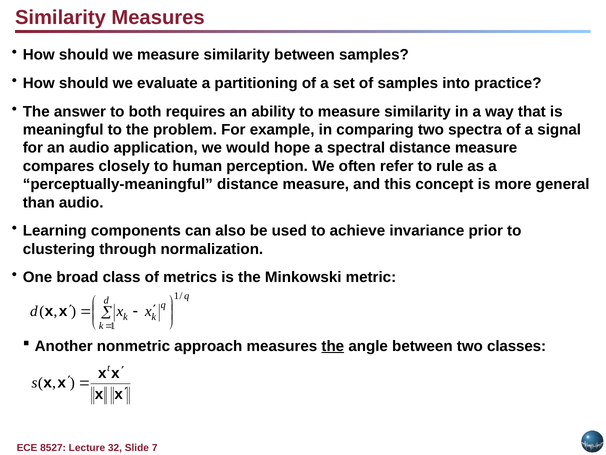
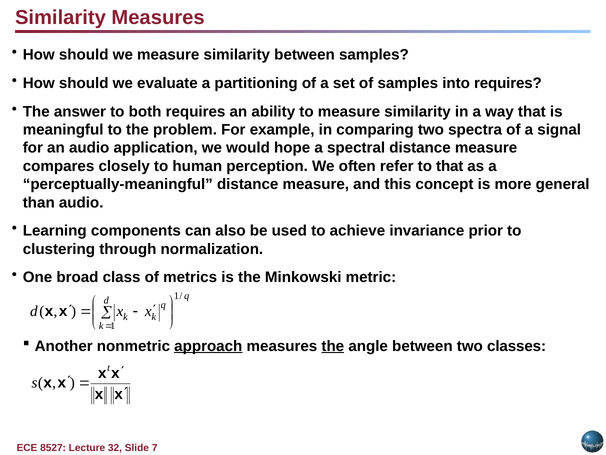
into practice: practice -> requires (508, 83)
to rule: rule -> that (450, 166)
approach underline: none -> present (208, 346)
